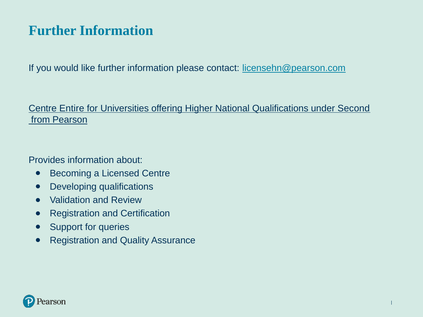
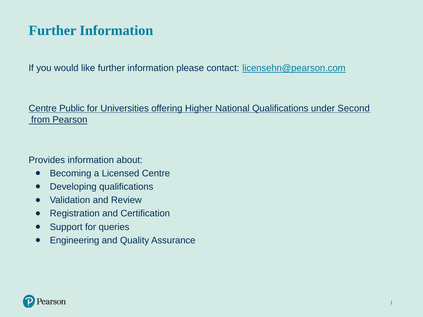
Entire: Entire -> Public (72, 108)
Registration: Registration -> Engineering (75, 241)
